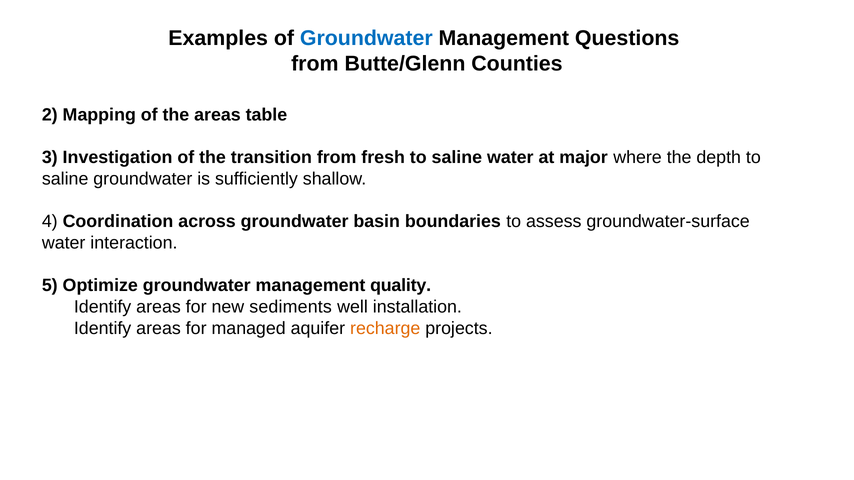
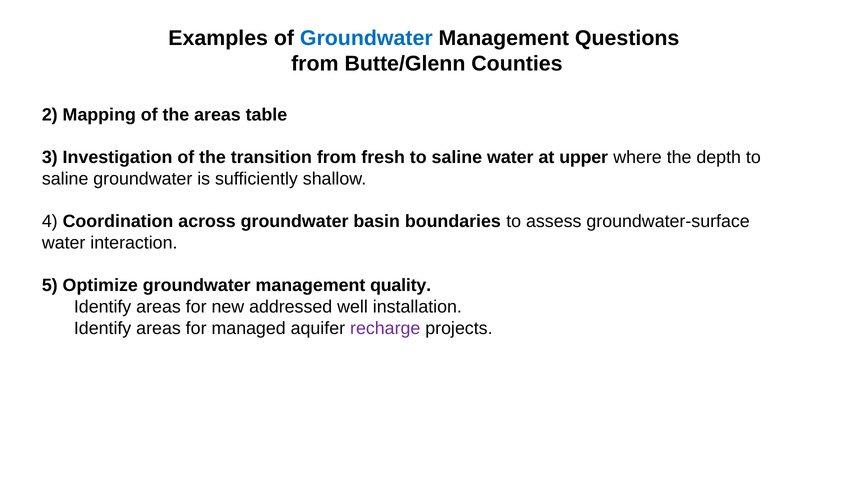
major: major -> upper (584, 158)
sediments: sediments -> addressed (291, 307)
recharge colour: orange -> purple (385, 328)
